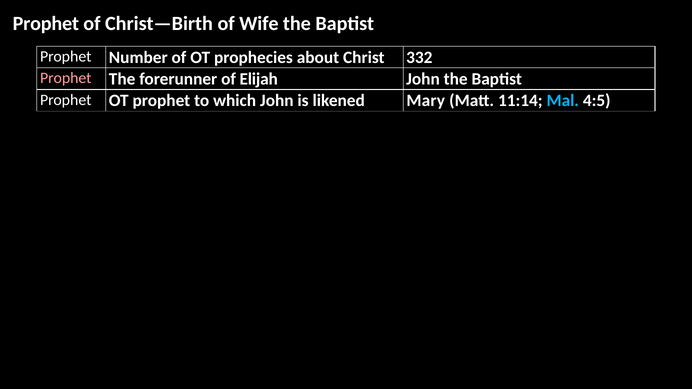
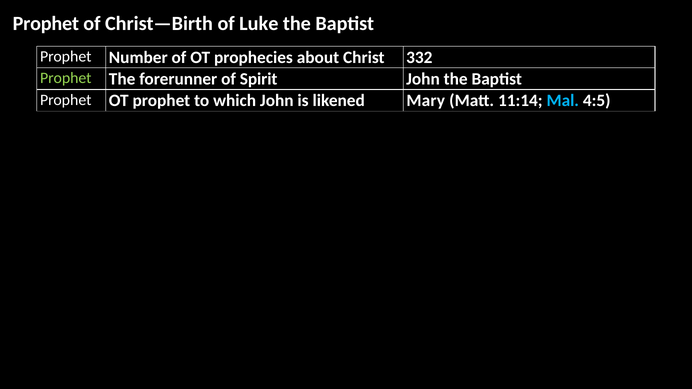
of Wife: Wife -> Luke (259, 24)
Prophet colour: pink -> light green (66, 78)
Elijah: Elijah -> Spirit (259, 79)
